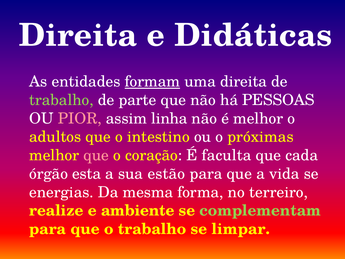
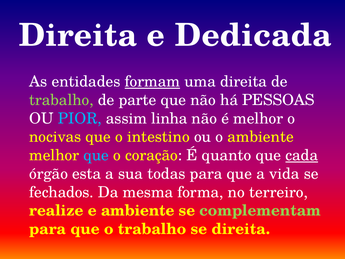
Didáticas: Didáticas -> Dedicada (253, 35)
PIOR colour: pink -> light blue (80, 118)
adultos: adultos -> nocivas (55, 137)
o próximas: próximas -> ambiente (261, 137)
que colour: pink -> light blue (96, 155)
faculta: faculta -> quanto (227, 155)
cada underline: none -> present (302, 155)
estão: estão -> todas (166, 174)
energias: energias -> fechados (61, 192)
se limpar: limpar -> direita (241, 229)
